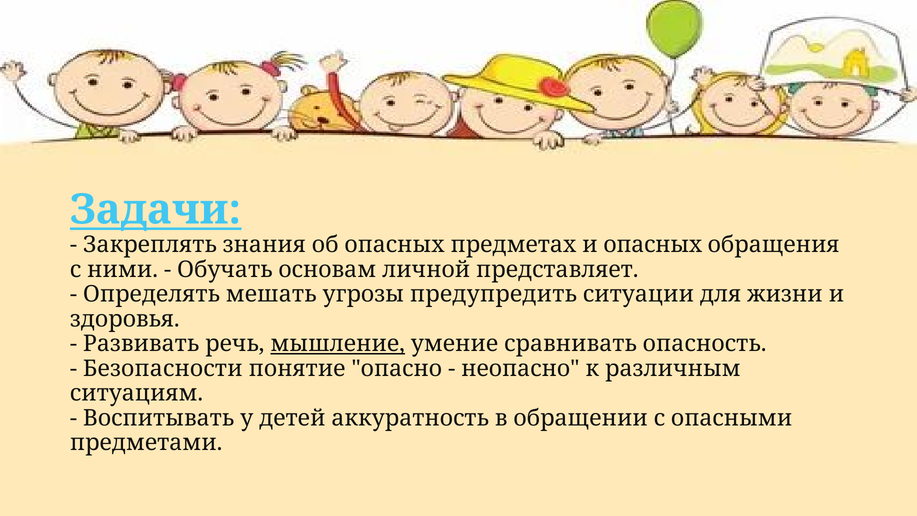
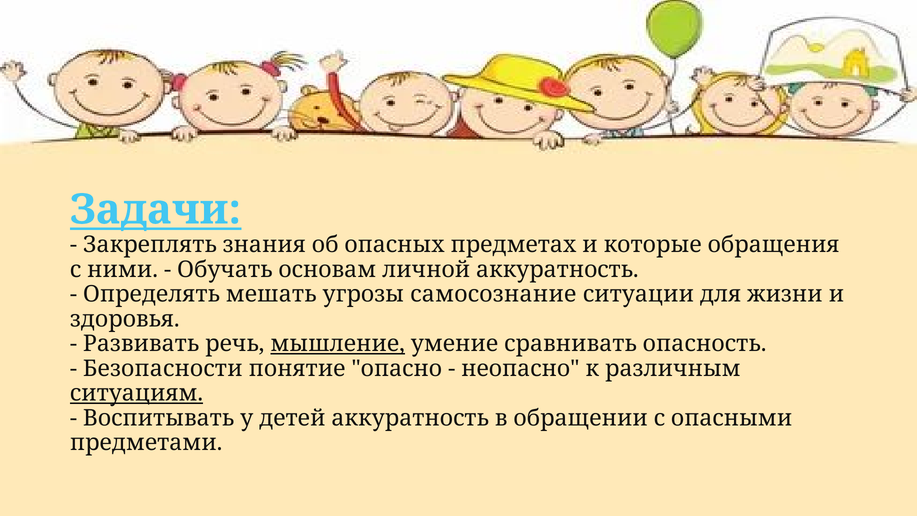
и опасных: опасных -> которые (653, 245)
личной представляет: представляет -> аккуратность (557, 270)
предупредить: предупредить -> самосознание (493, 294)
ситуациям underline: none -> present (137, 393)
